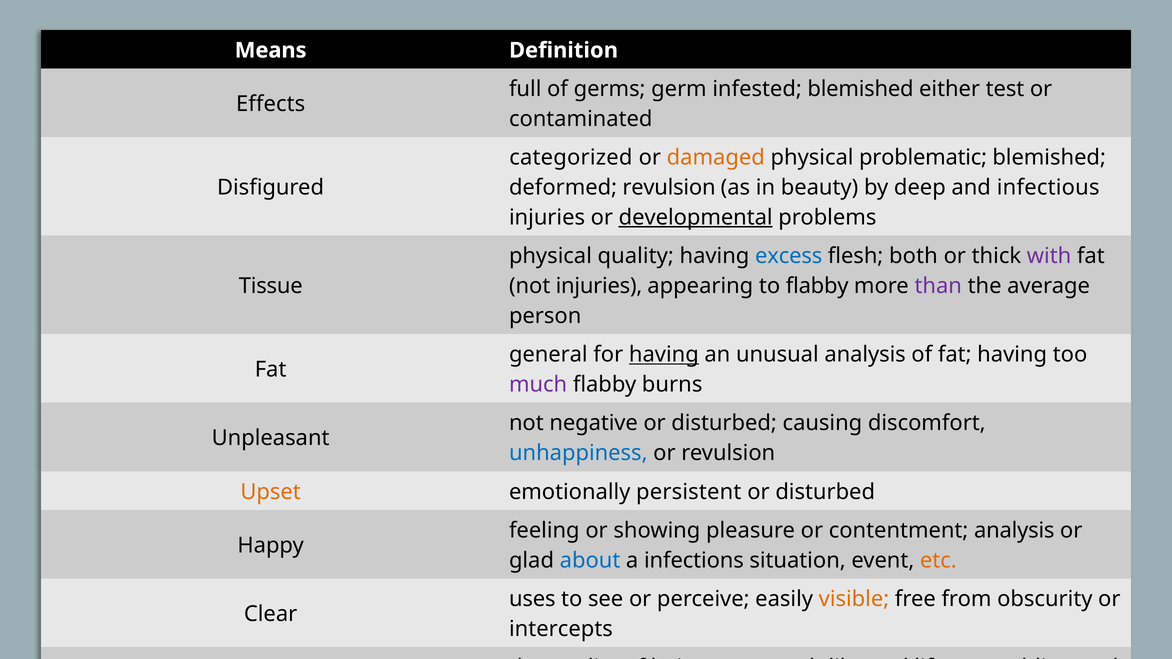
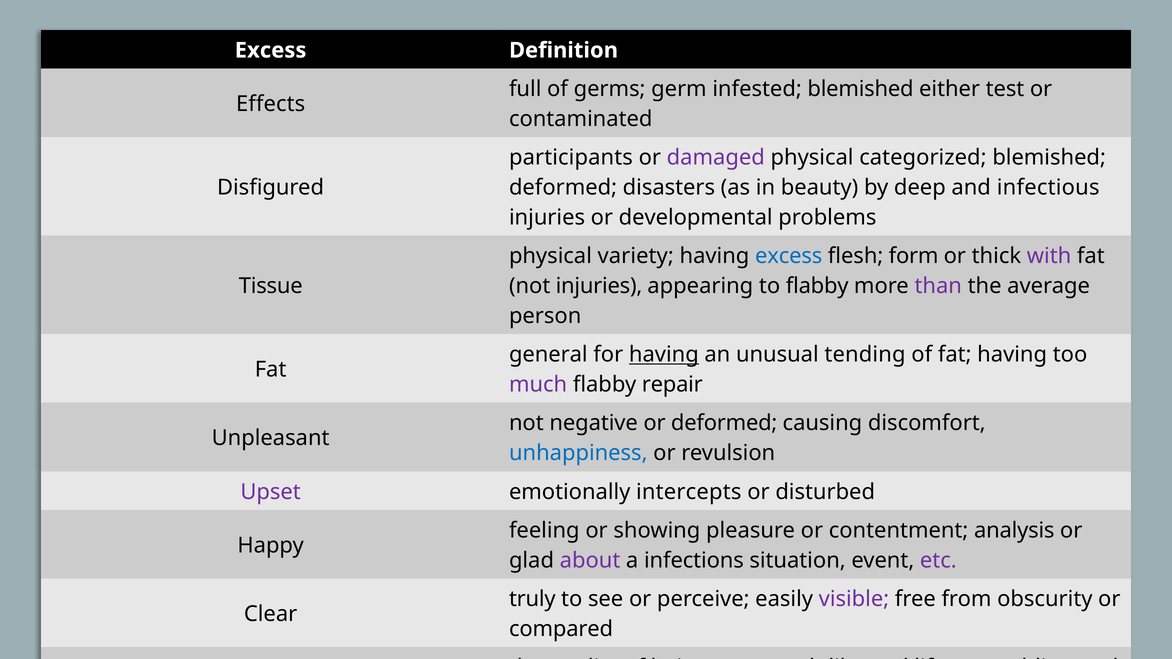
Means: Means -> Excess (271, 50)
categorized: categorized -> participants (571, 158)
damaged colour: orange -> purple (716, 158)
problematic: problematic -> categorized (923, 158)
deformed revulsion: revulsion -> disasters (669, 188)
developmental underline: present -> none (696, 218)
physical quality: quality -> variety (636, 256)
both: both -> form (914, 256)
unusual analysis: analysis -> tending (865, 355)
burns: burns -> repair (672, 385)
disturbed: disturbed -> deformed (724, 423)
Upset colour: orange -> purple (271, 492)
persistent: persistent -> intercepts (689, 492)
about colour: blue -> purple (590, 561)
etc colour: orange -> purple (938, 561)
uses: uses -> truly (532, 599)
visible colour: orange -> purple (854, 599)
intercepts: intercepts -> compared (561, 629)
